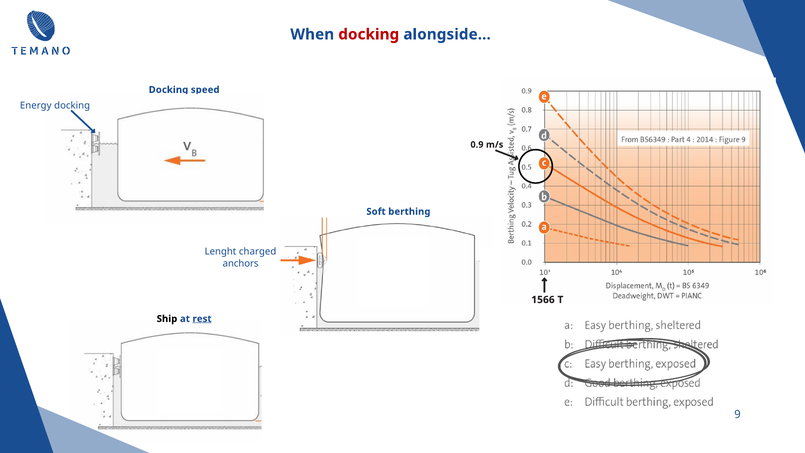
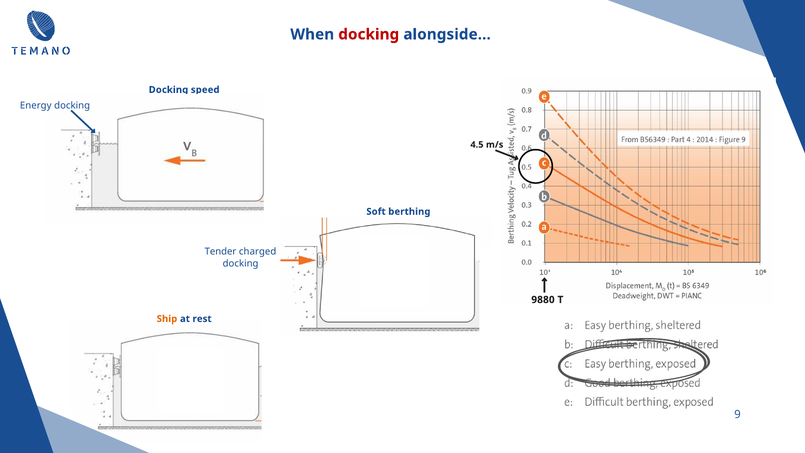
0.9: 0.9 -> 4.5 (477, 145)
Lenght: Lenght -> Tender (221, 251)
anchors: anchors -> docking (241, 264)
1566: 1566 -> 9880 (543, 300)
Ship colour: black -> orange (167, 319)
rest underline: present -> none (202, 319)
